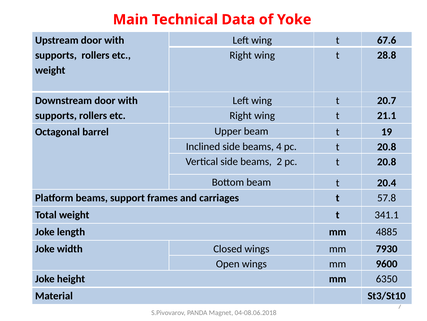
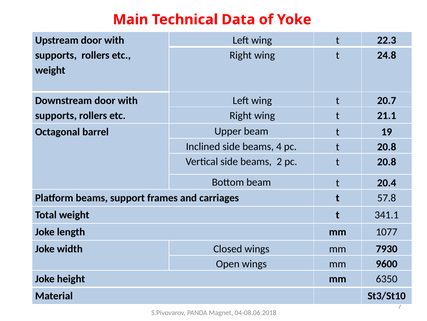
67.6: 67.6 -> 22.3 (387, 40)
28.8: 28.8 -> 24.8 (387, 55)
4885: 4885 -> 1077 (387, 231)
